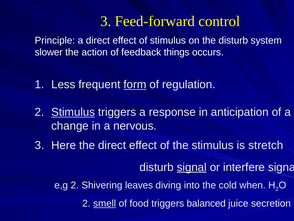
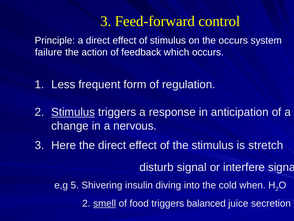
the disturb: disturb -> occurs (233, 40)
slower: slower -> failure (49, 52)
things: things -> which (177, 52)
form underline: present -> none (135, 84)
signal underline: present -> none (192, 167)
e,g 2: 2 -> 5 (75, 185)
leaves: leaves -> insulin (139, 185)
